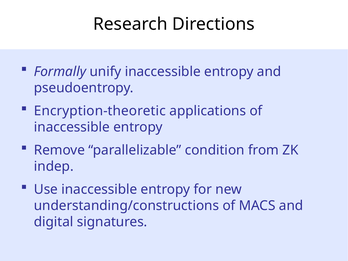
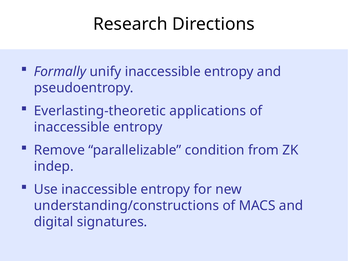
Encryption-theoretic: Encryption-theoretic -> Everlasting-theoretic (100, 111)
